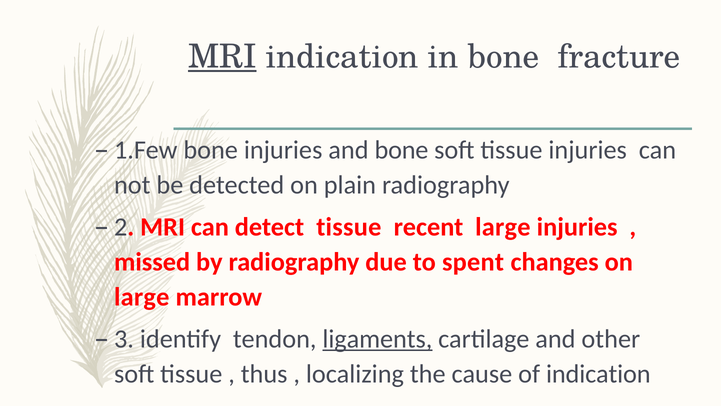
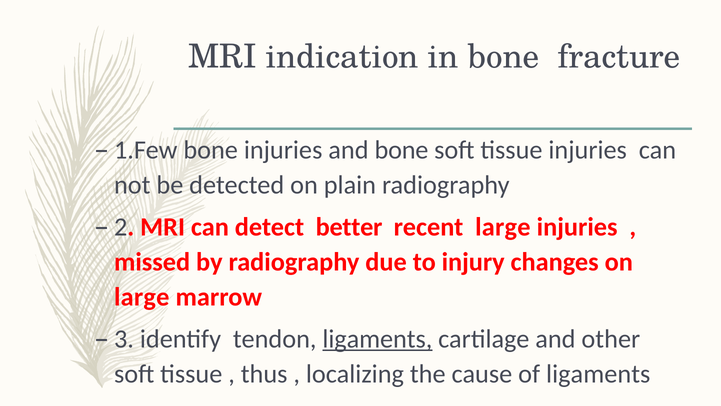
MRI underline: present -> none (222, 57)
detect tissue: tissue -> better (349, 227)
spent: spent -> injury (473, 262)
of indication: indication -> ligaments (598, 374)
